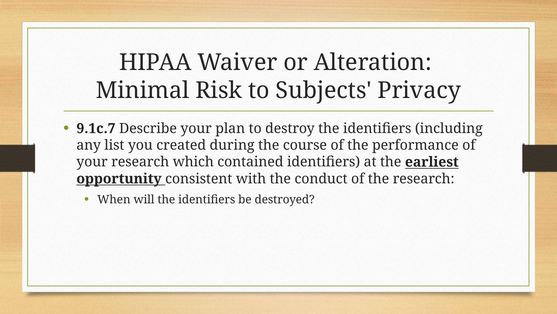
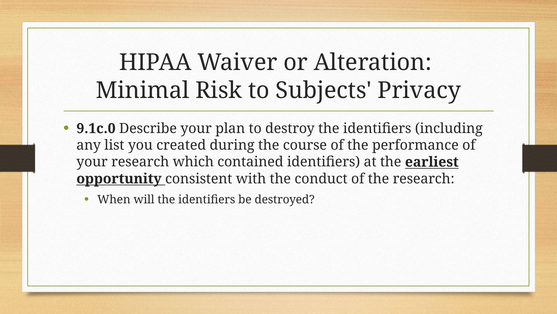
9.1c.7: 9.1c.7 -> 9.1c.0 (96, 128)
